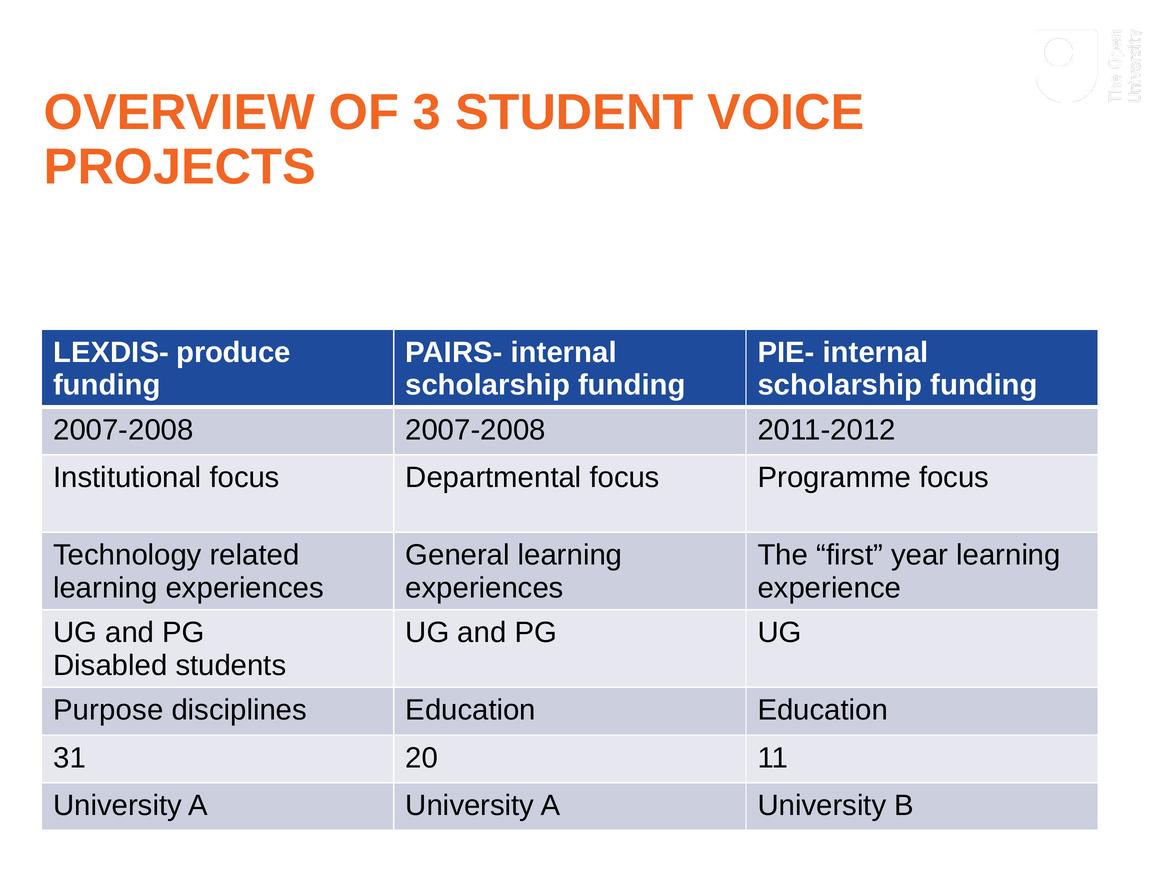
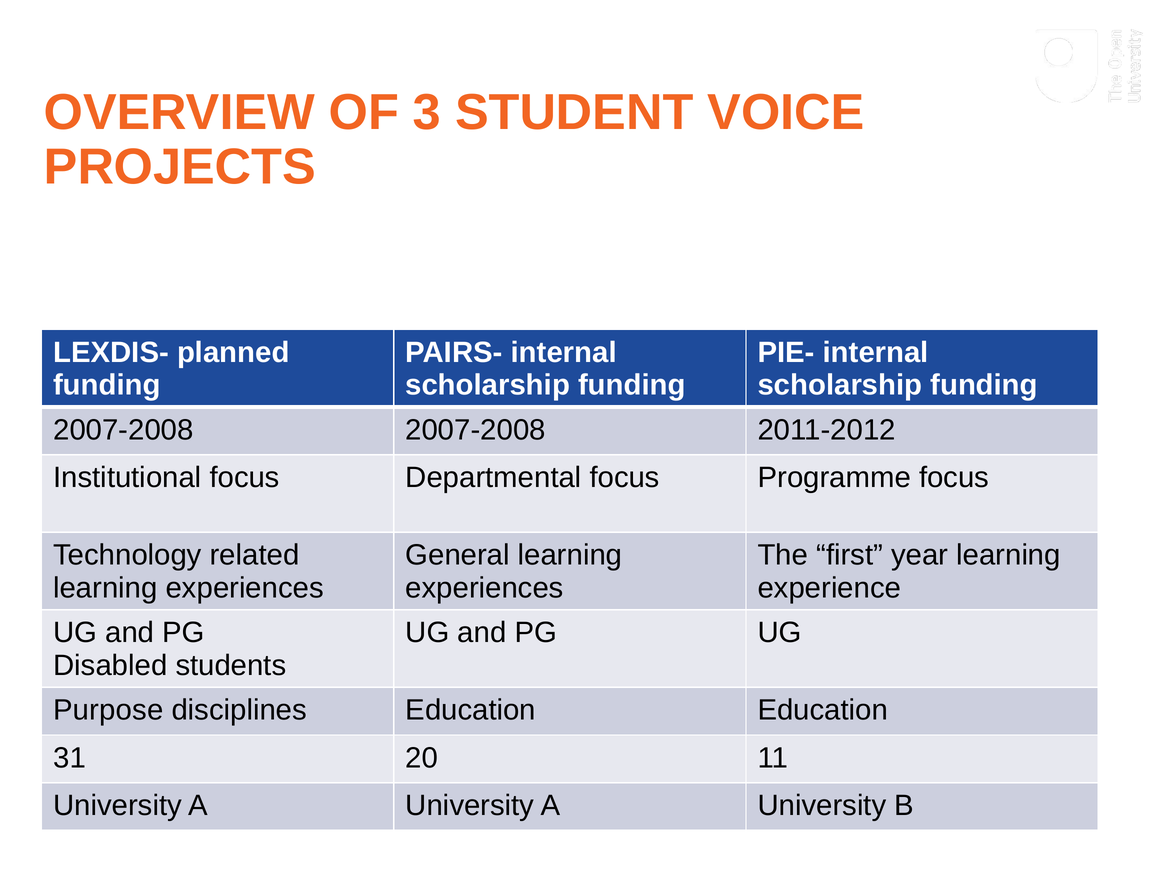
produce: produce -> planned (233, 352)
